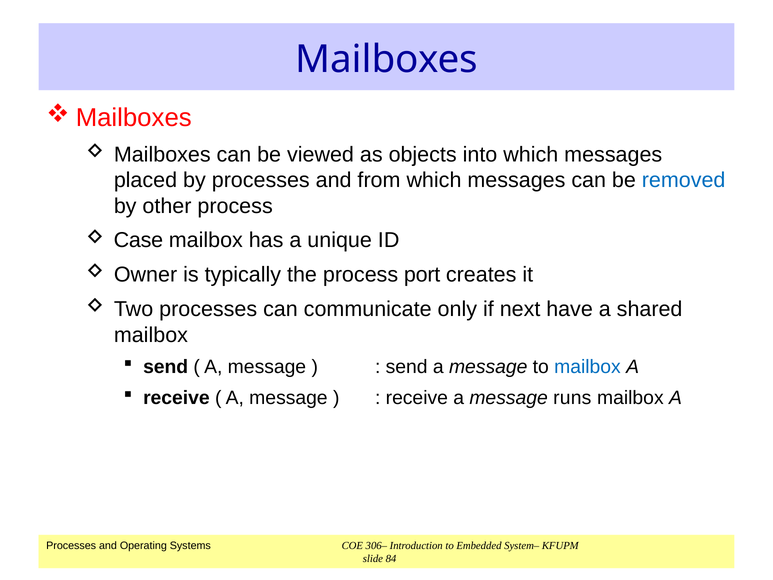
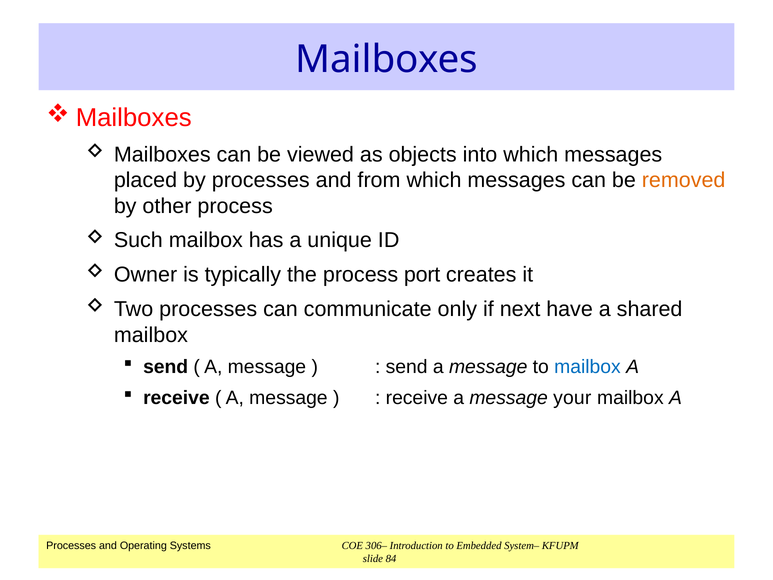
removed colour: blue -> orange (684, 180)
Case: Case -> Such (138, 240)
runs: runs -> your (572, 398)
